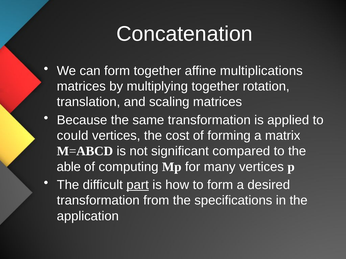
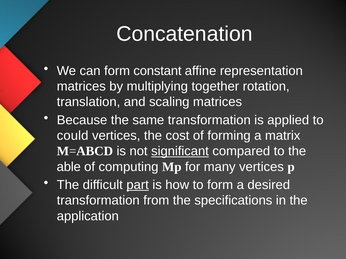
form together: together -> constant (157, 71)
multiplications: multiplications -> representation (261, 71)
significant underline: none -> present (180, 151)
